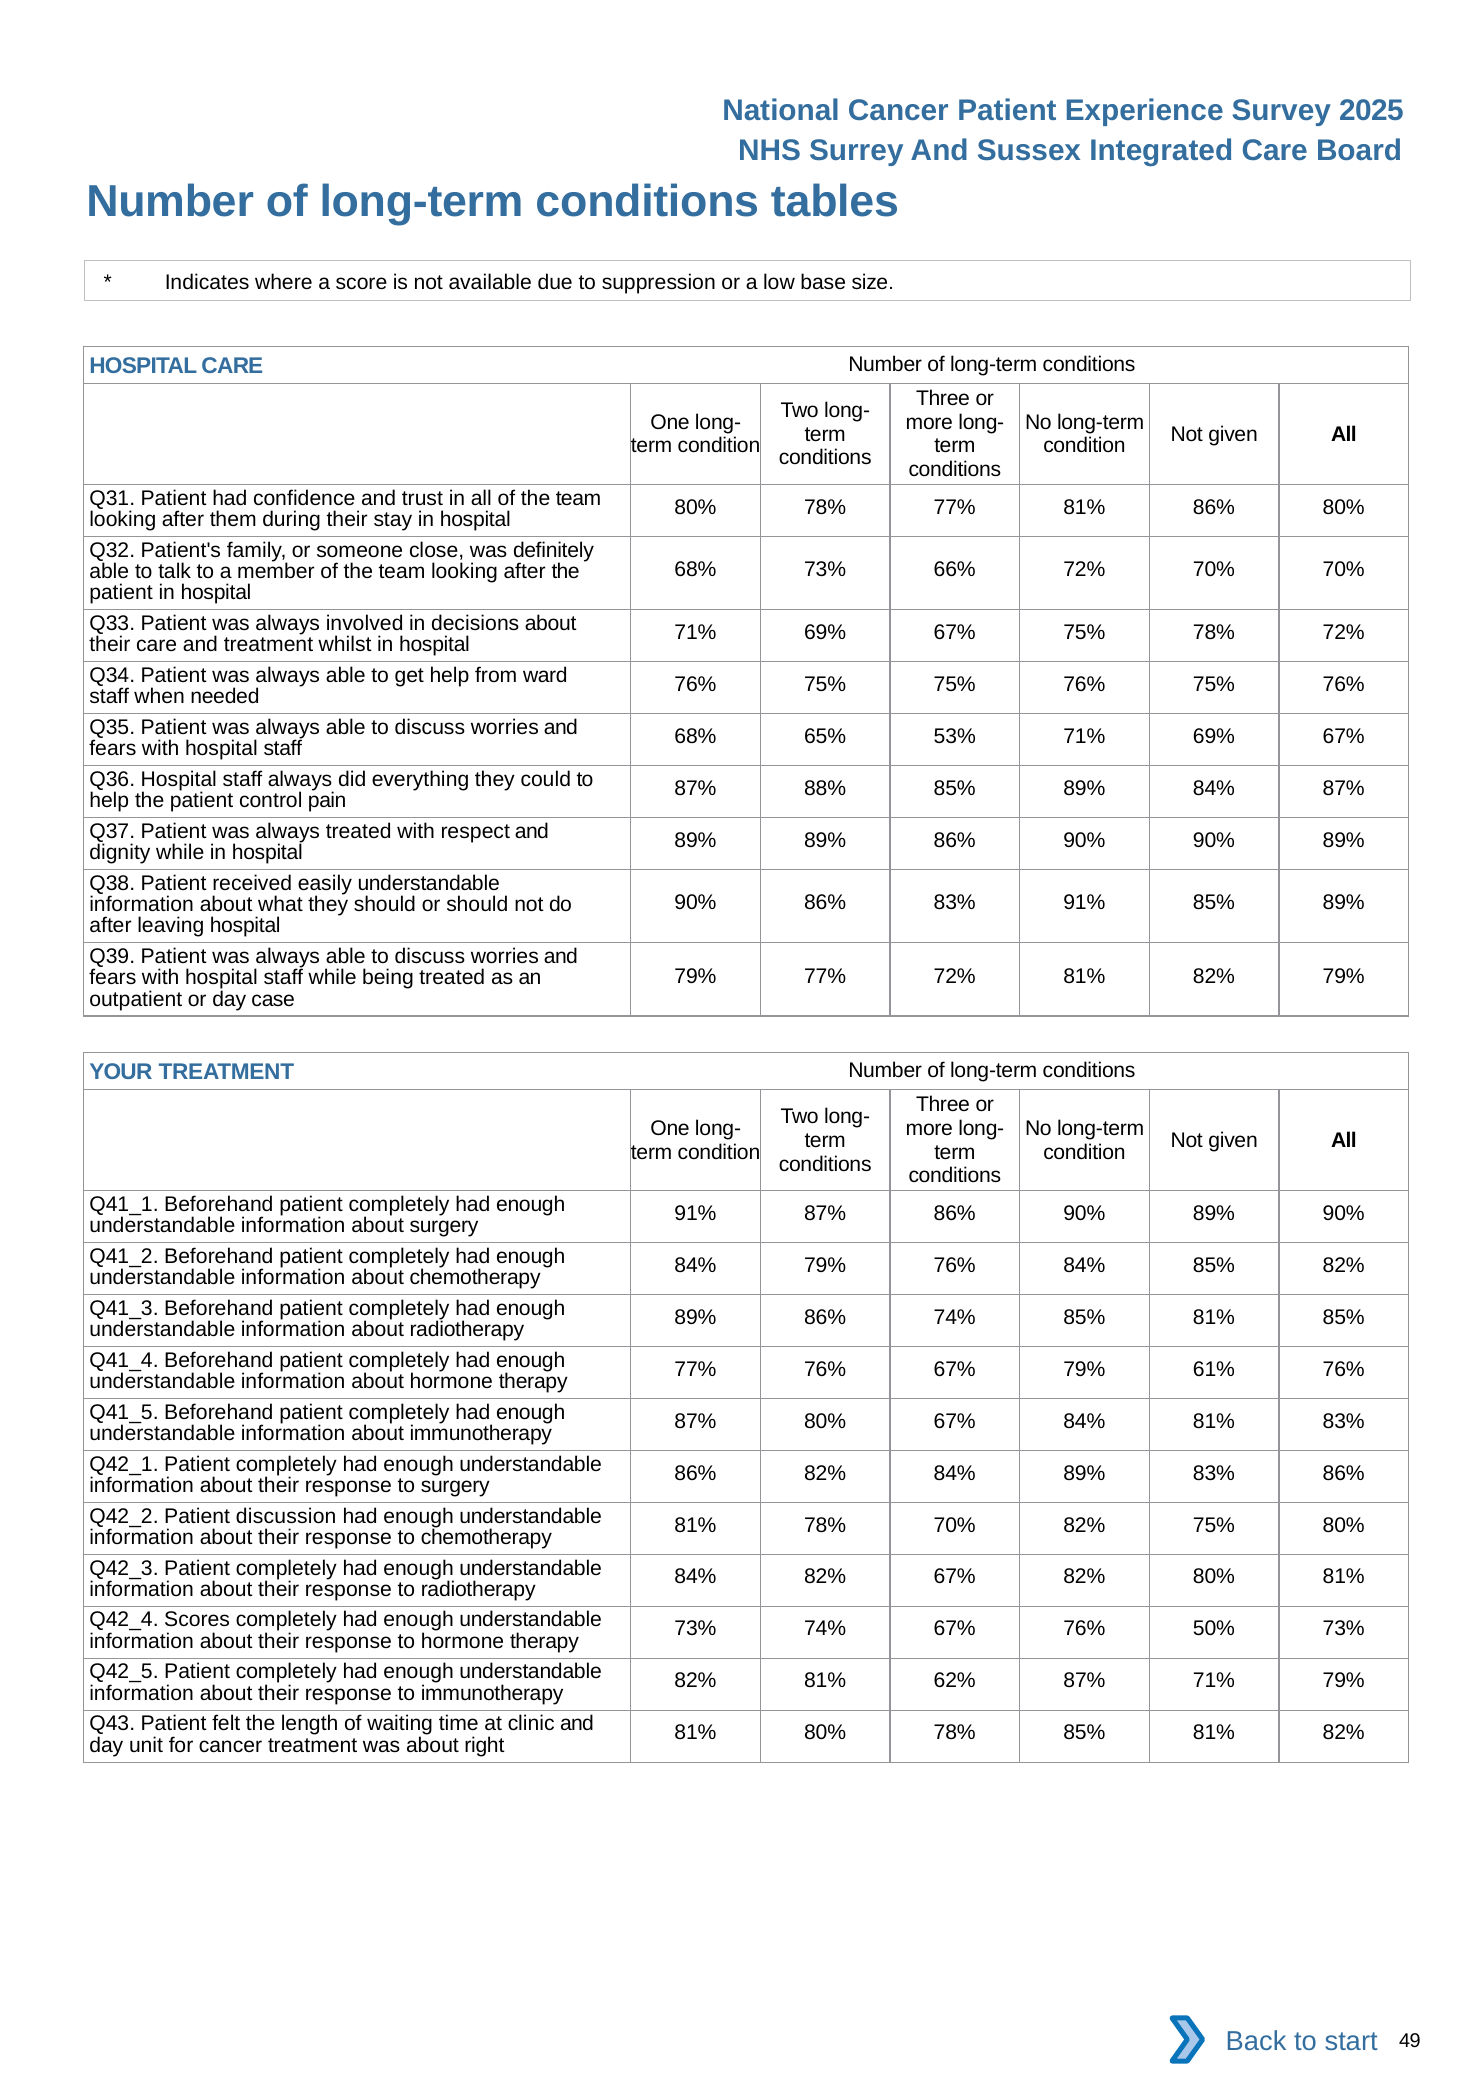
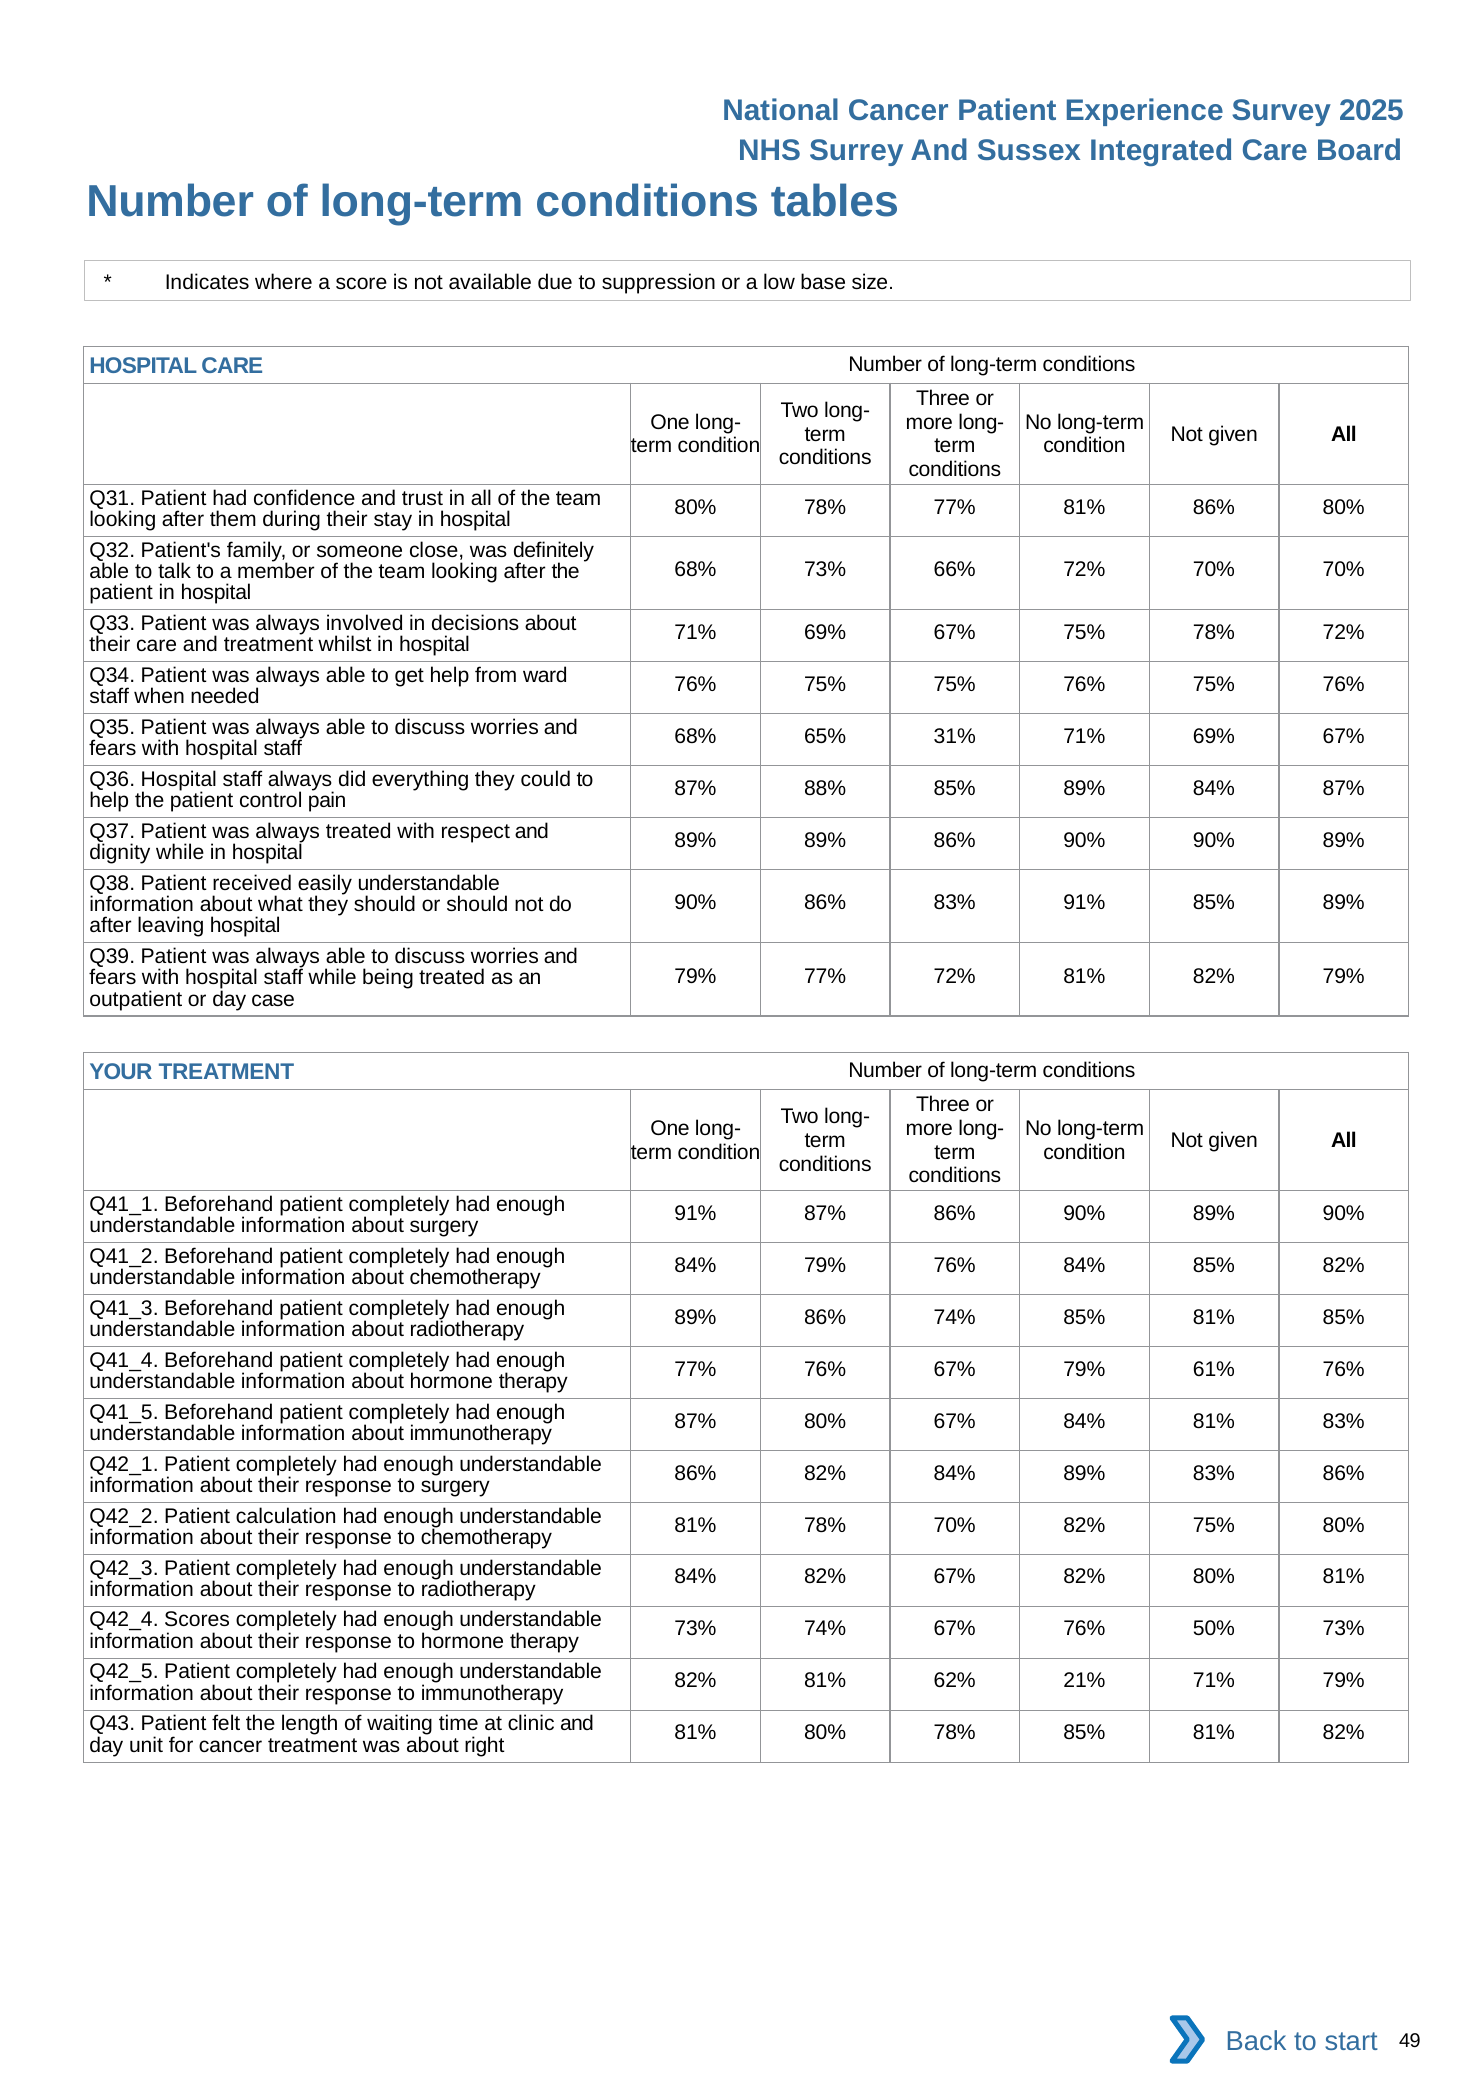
53%: 53% -> 31% (955, 736)
discussion: discussion -> calculation (286, 1516)
62% 87%: 87% -> 21% (1084, 1681)
